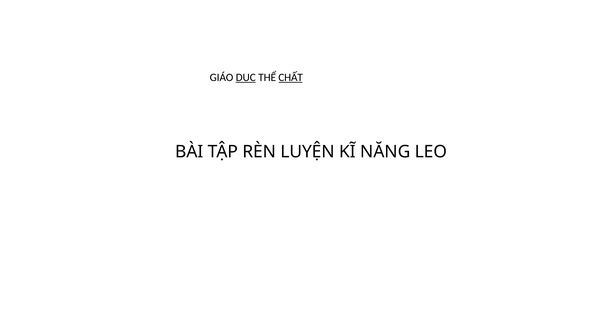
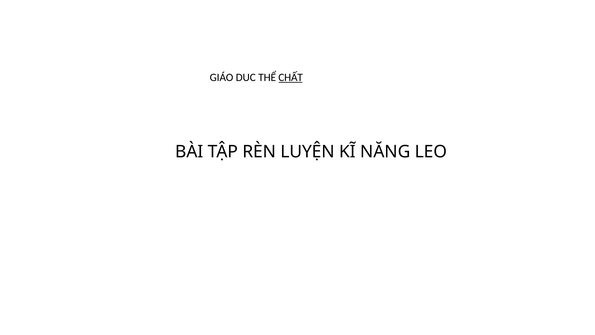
DUC underline: present -> none (246, 77)
